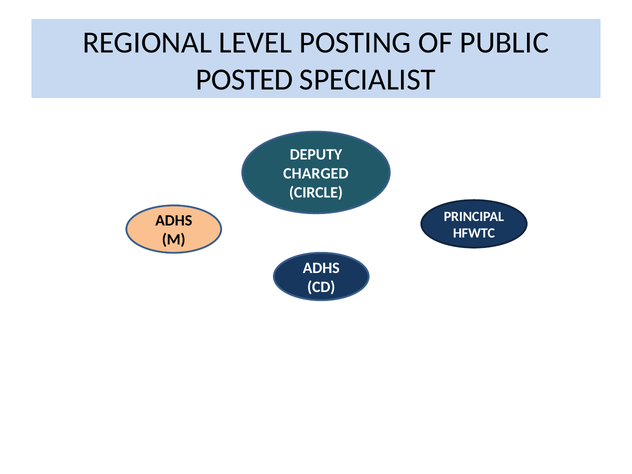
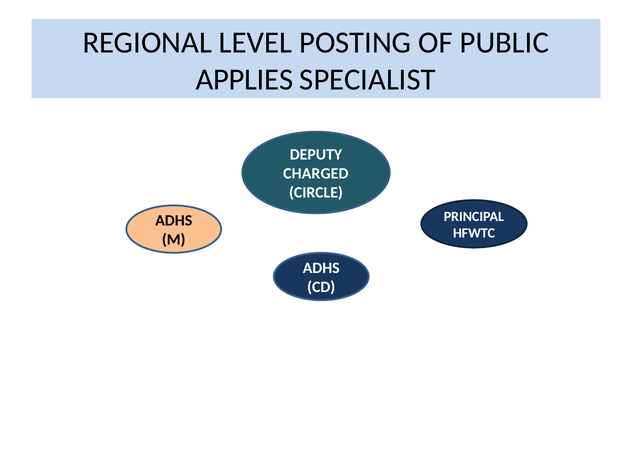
POSTED: POSTED -> APPLIES (244, 80)
